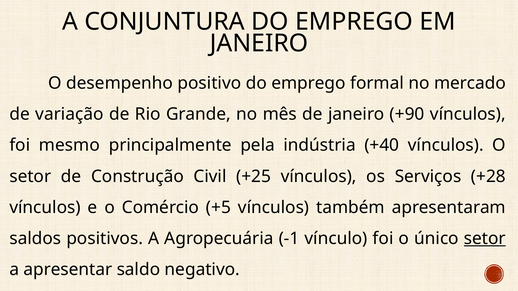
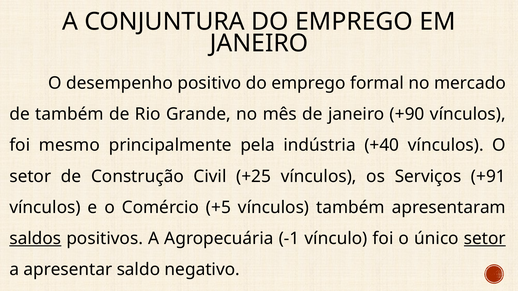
de variação: variação -> também (70, 114)
+28: +28 -> +91 (488, 177)
saldos underline: none -> present (35, 239)
